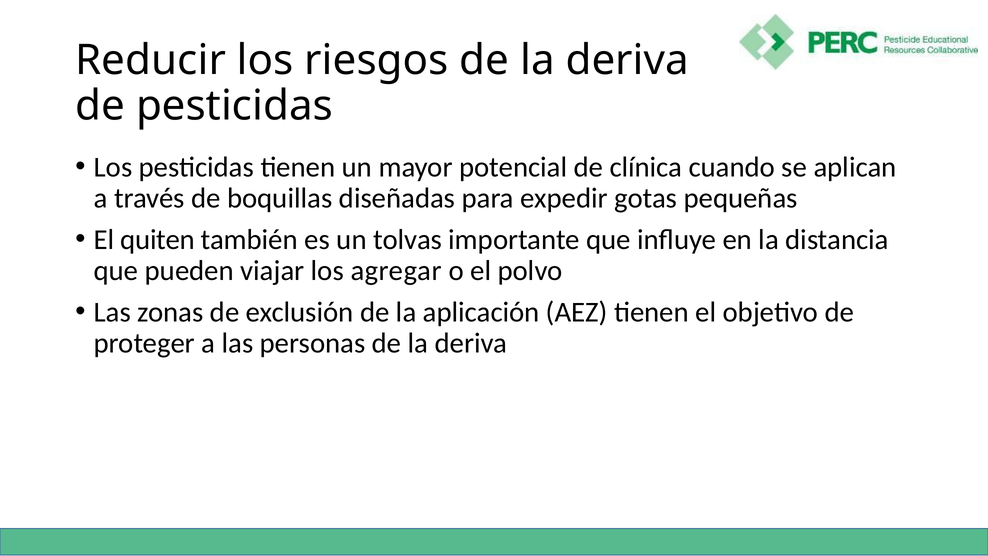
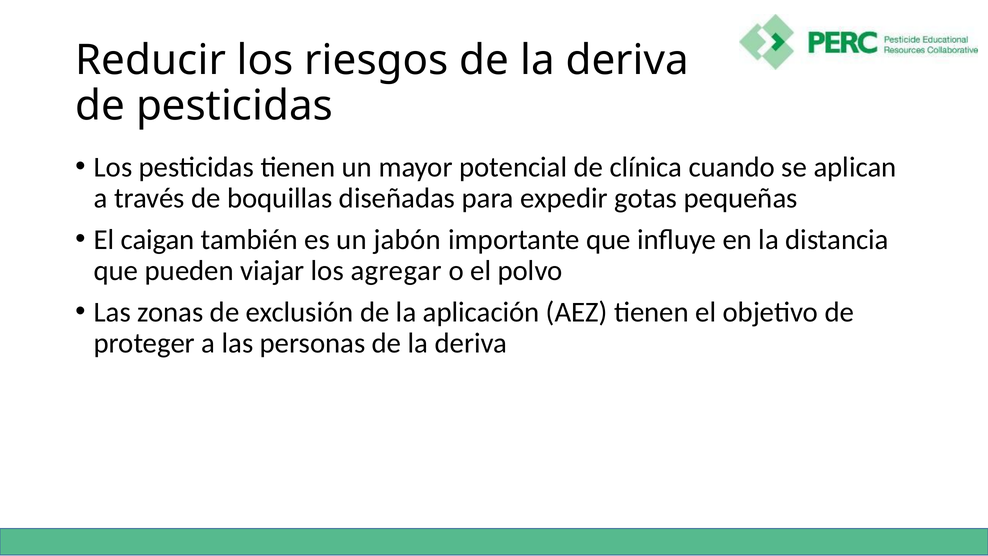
quiten: quiten -> caigan (158, 239)
tolvas: tolvas -> jabón (407, 239)
